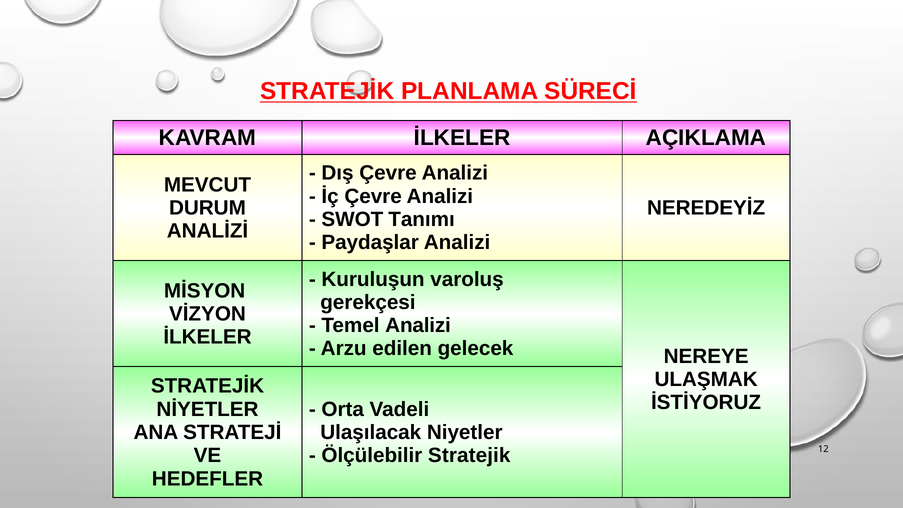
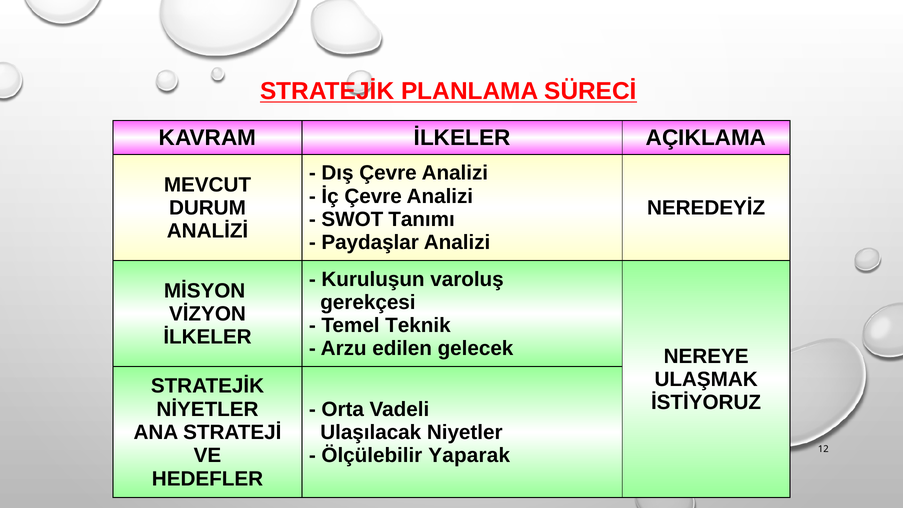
Temel Analizi: Analizi -> Teknik (418, 325)
Stratejik: Stratejik -> Yaparak (469, 456)
